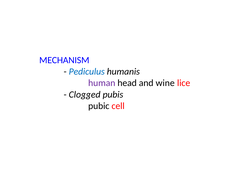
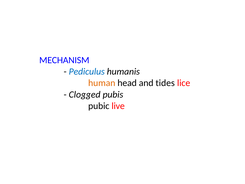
human colour: purple -> orange (102, 83)
wine: wine -> tides (165, 83)
cell: cell -> live (118, 106)
